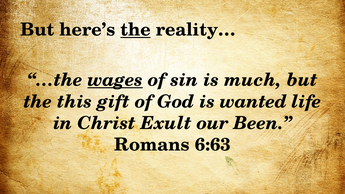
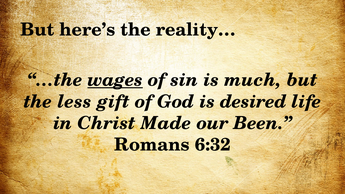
the underline: present -> none (136, 30)
this: this -> less (74, 102)
wanted: wanted -> desired (253, 102)
Exult: Exult -> Made (166, 123)
6:63: 6:63 -> 6:32 (213, 145)
